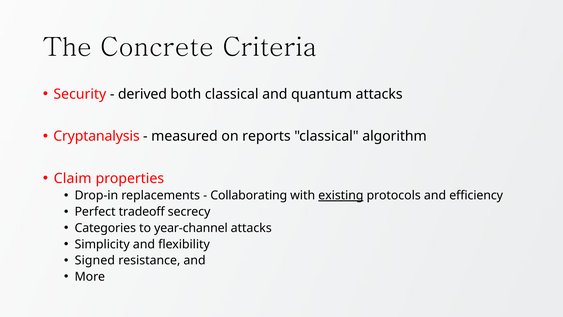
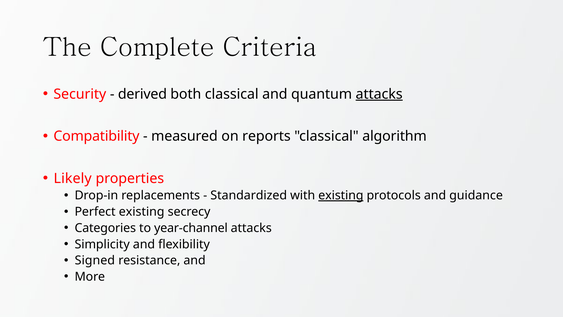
Concrete: Concrete -> Complete (158, 47)
attacks underline: none -> present (379, 94)
Cryptanalysis: Cryptanalysis -> Compatibility (96, 136)
Claim: Claim -> Likely (73, 178)
Collaborating: Collaborating -> Standardized (249, 195)
efficiency: efficiency -> guidance (476, 195)
Perfect tradeoff: tradeoff -> existing (142, 212)
